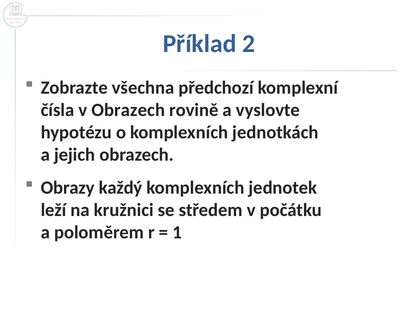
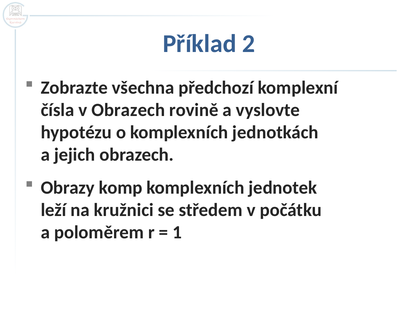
každý: každý -> komp (121, 187)
